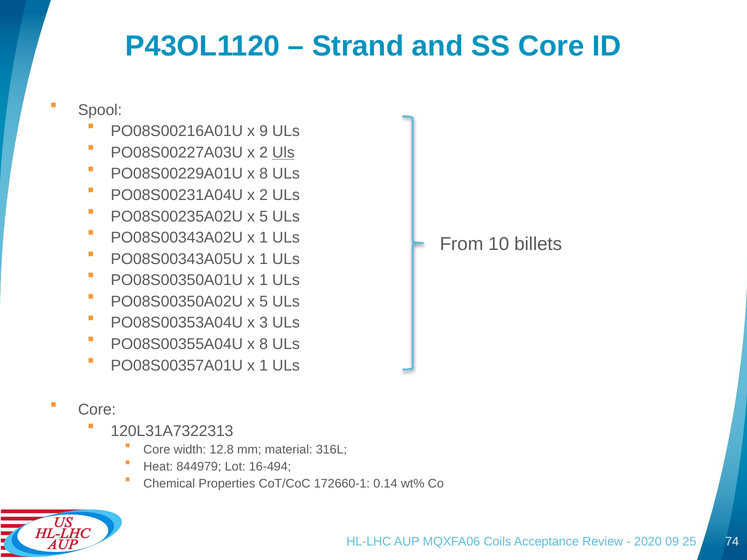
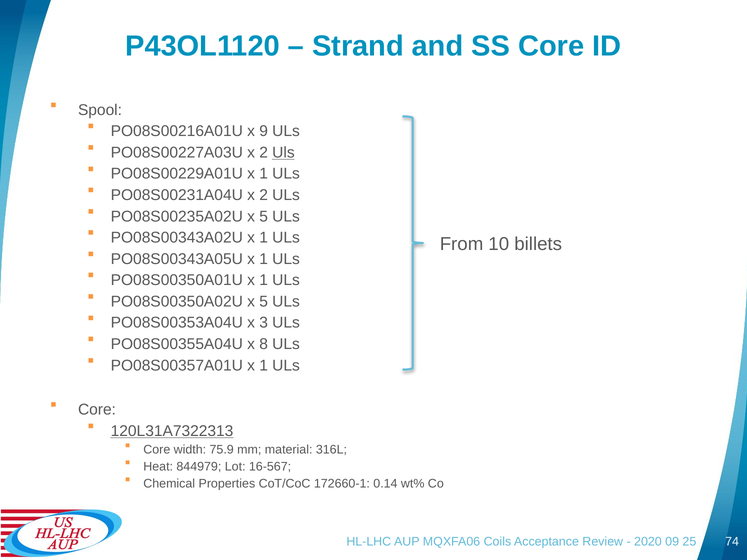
PO08S00229A01U x 8: 8 -> 1 (264, 174)
120L31A7322313 underline: none -> present (172, 431)
12.8: 12.8 -> 75.9 (222, 450)
16-494: 16-494 -> 16-567 (270, 467)
